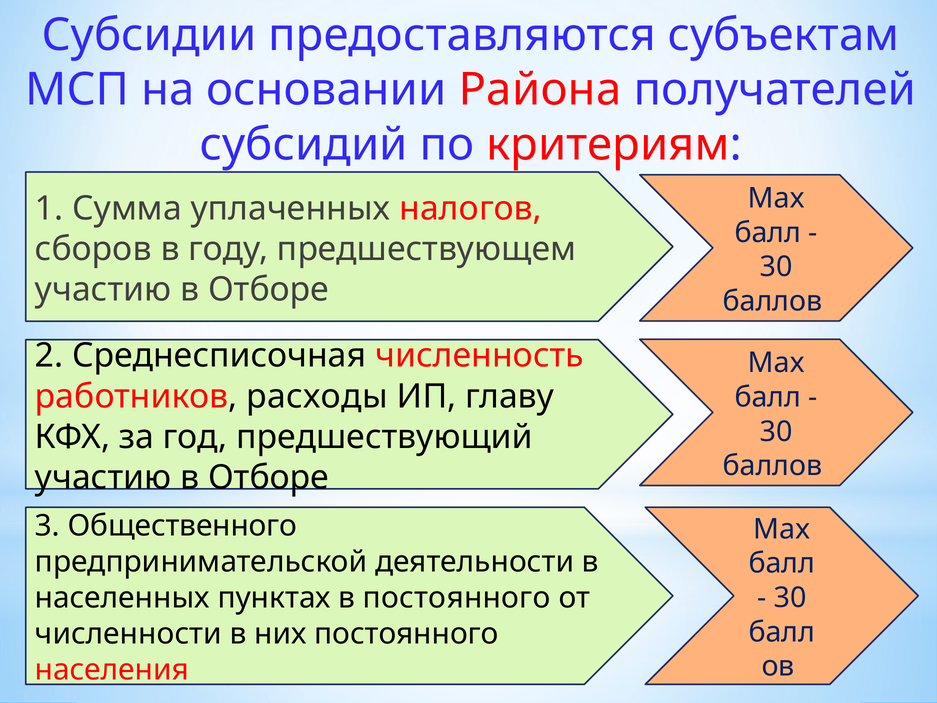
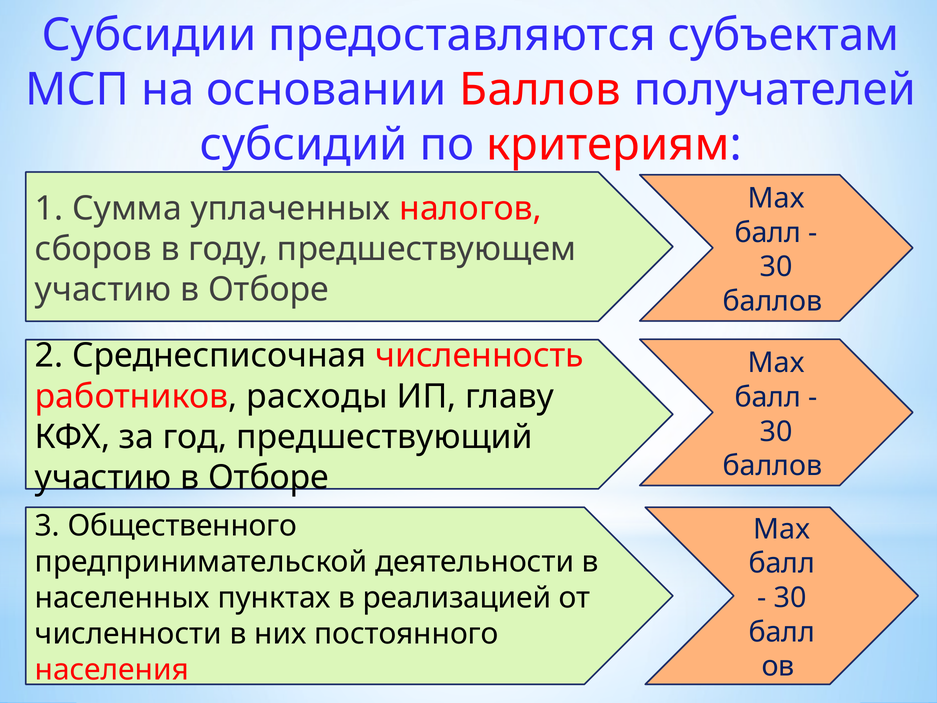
основании Района: Района -> Баллов (540, 90)
в постоянного: постоянного -> реализацией (457, 598)
